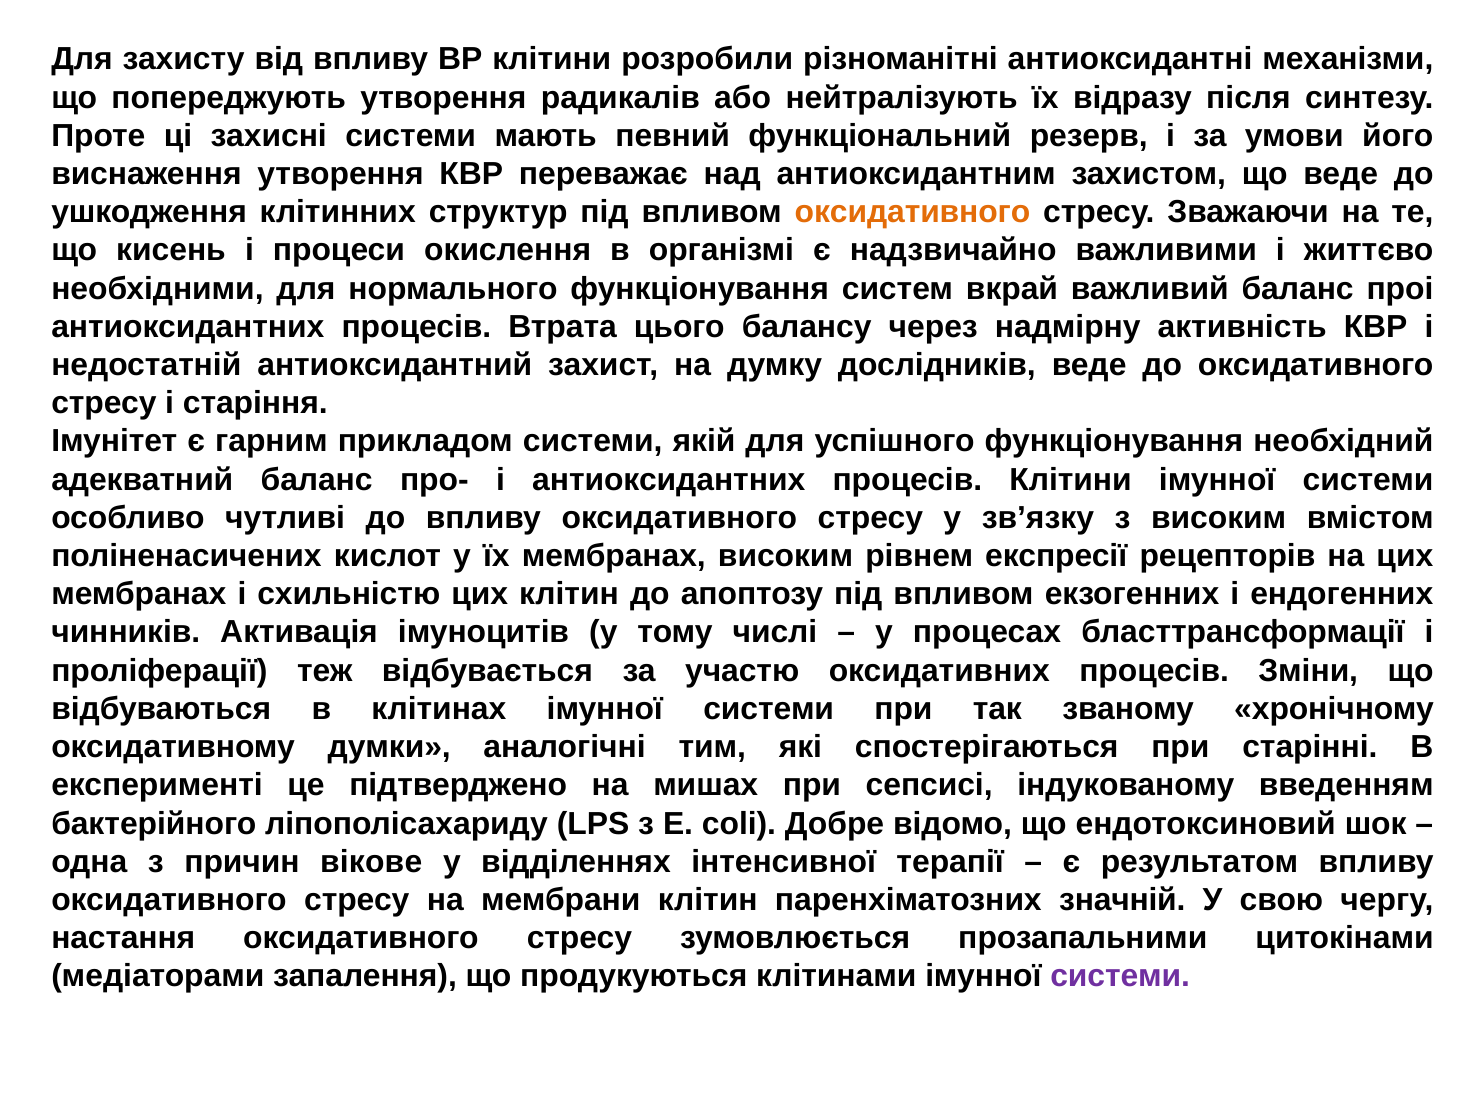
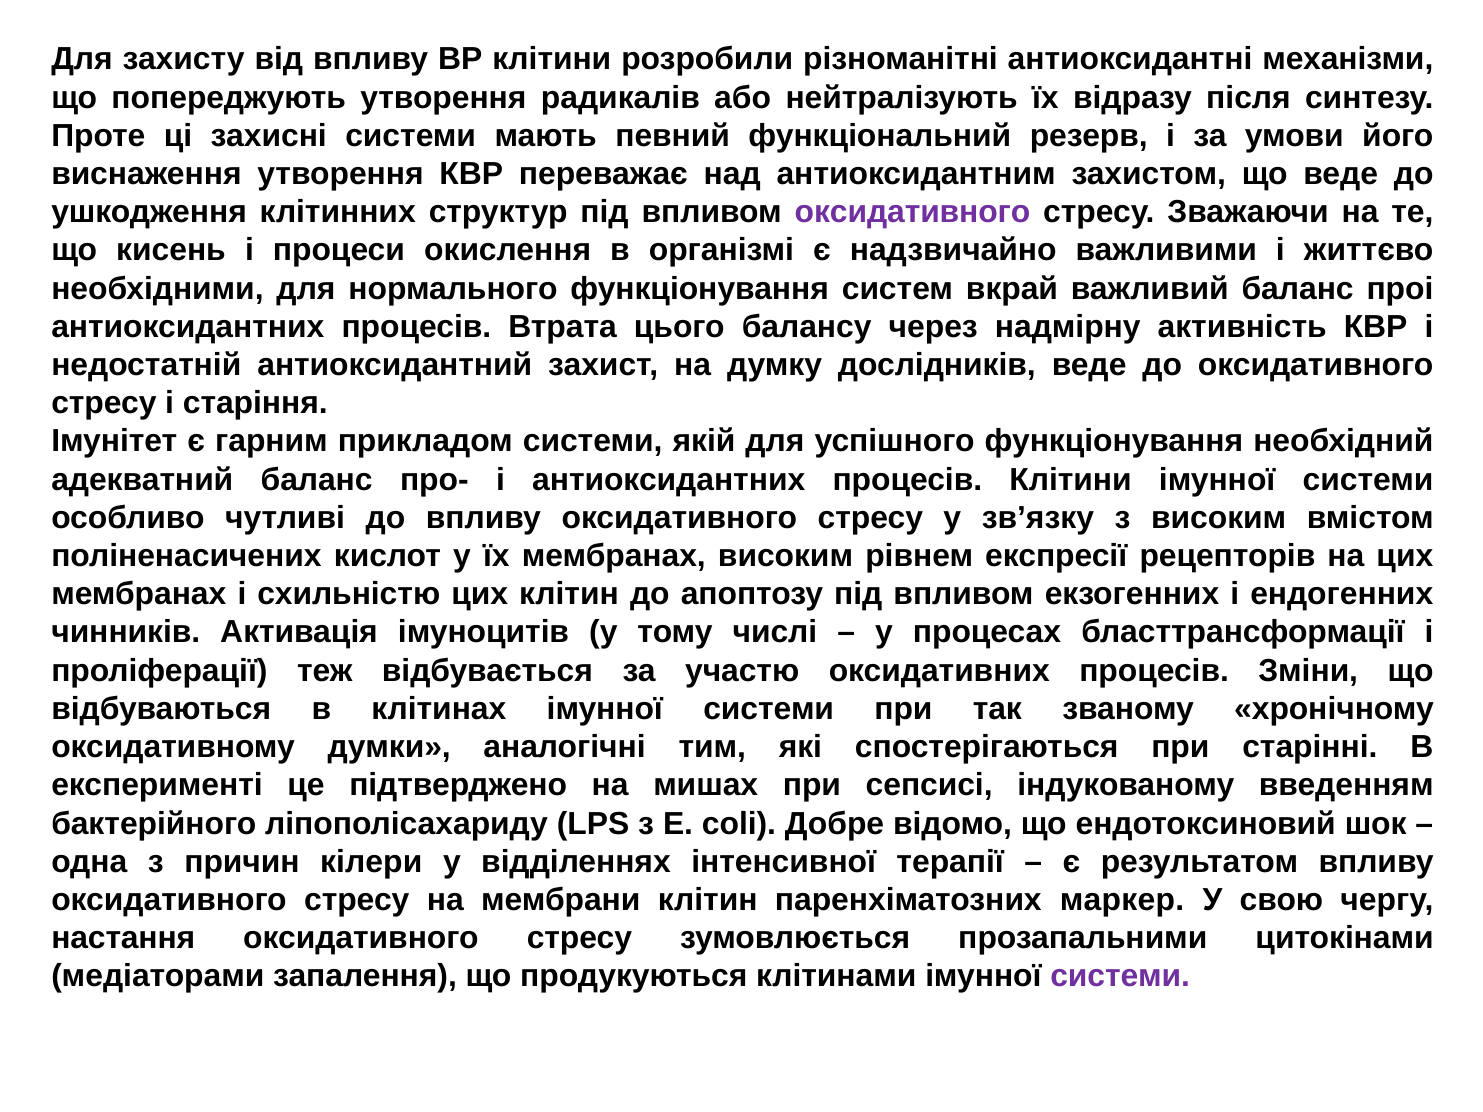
оксидативного colour: orange -> purple (913, 212)
вікове: вікове -> кілери (371, 862)
значній: значній -> маркер (1122, 900)
